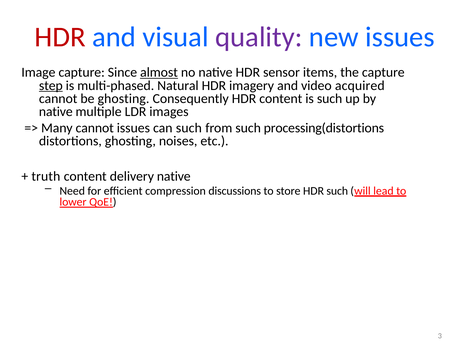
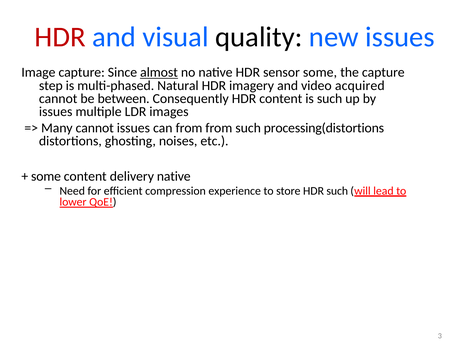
quality colour: purple -> black (259, 37)
sensor items: items -> some (320, 72)
step underline: present -> none (51, 86)
be ghosting: ghosting -> between (124, 99)
native: native -> issues (56, 112)
can such: such -> from (189, 128)
truth: truth -> some (46, 177)
discussions: discussions -> experience (235, 191)
